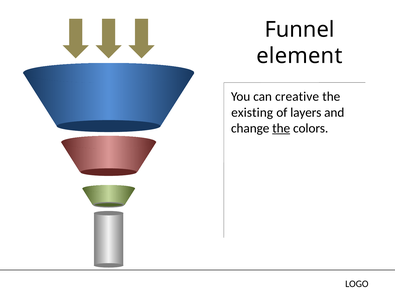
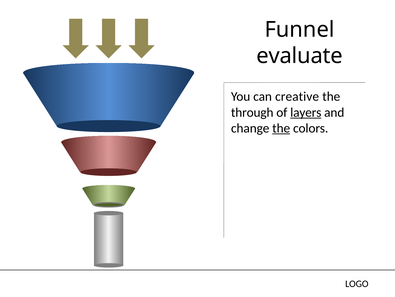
element: element -> evaluate (300, 56)
existing: existing -> through (252, 112)
layers underline: none -> present (306, 112)
